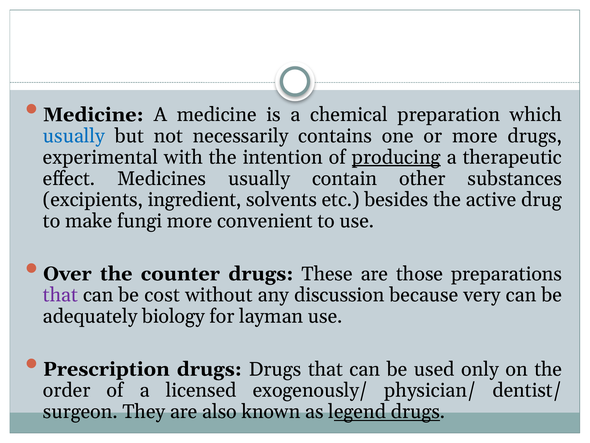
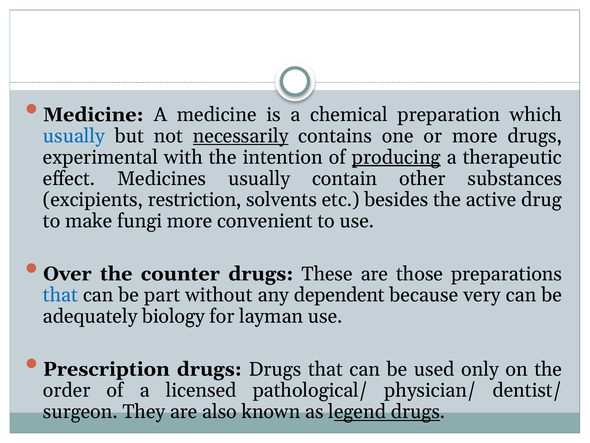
necessarily underline: none -> present (241, 136)
ingredient: ingredient -> restriction (195, 200)
that colour: purple -> blue (60, 295)
cost: cost -> part (162, 295)
discussion: discussion -> dependent (339, 295)
exogenously/: exogenously/ -> pathological/ (310, 390)
